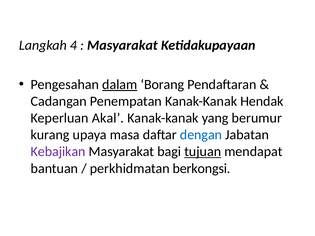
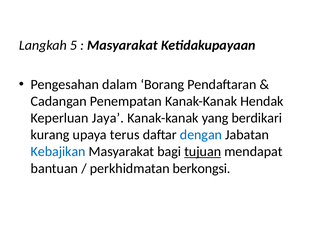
4: 4 -> 5 (73, 45)
dalam underline: present -> none (120, 85)
Akal: Akal -> Jaya (108, 118)
berumur: berumur -> berdikari (257, 118)
masa: masa -> terus (125, 135)
Kebajikan colour: purple -> blue (58, 152)
